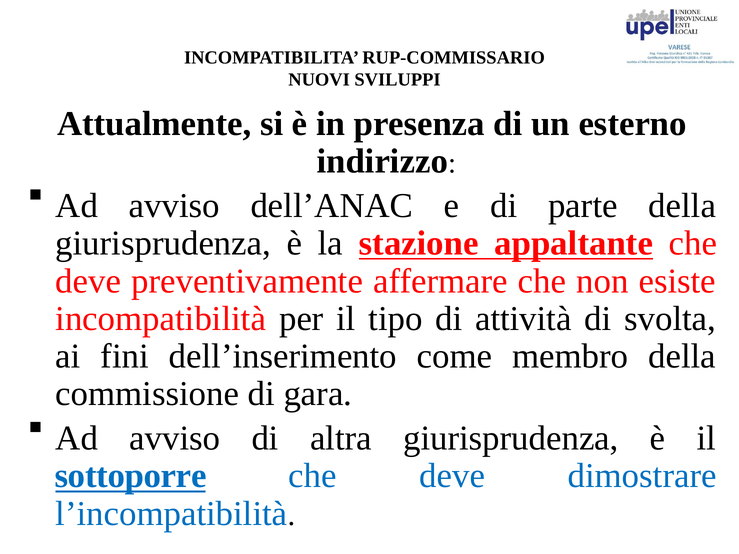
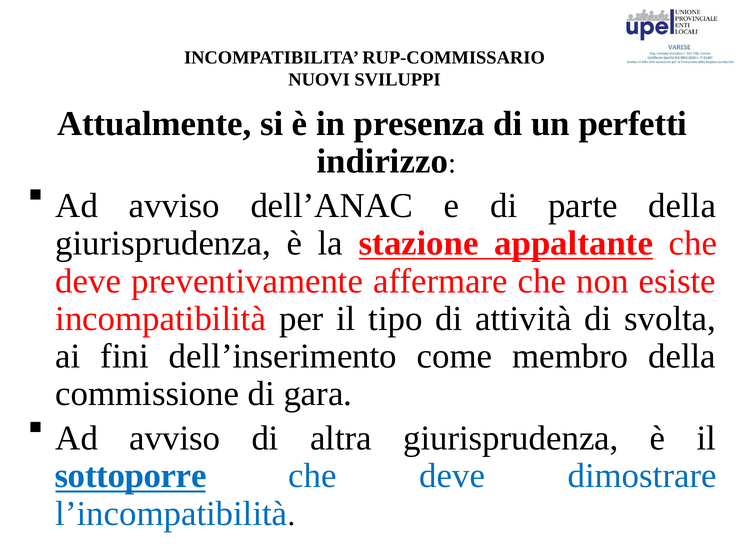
esterno: esterno -> perfetti (633, 124)
